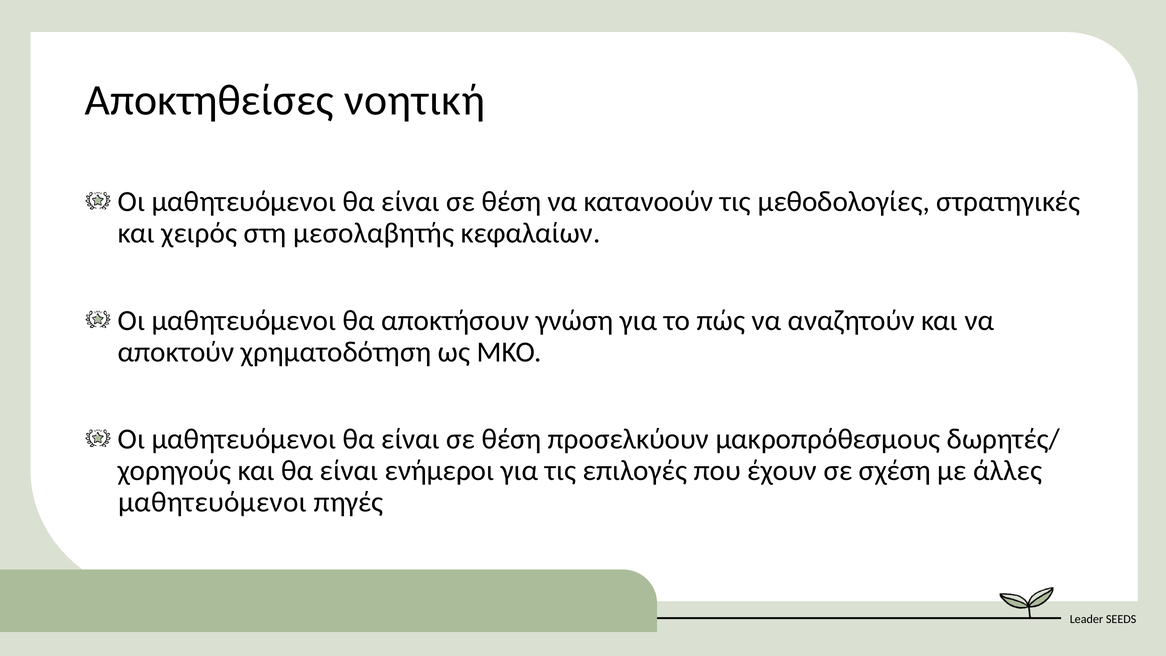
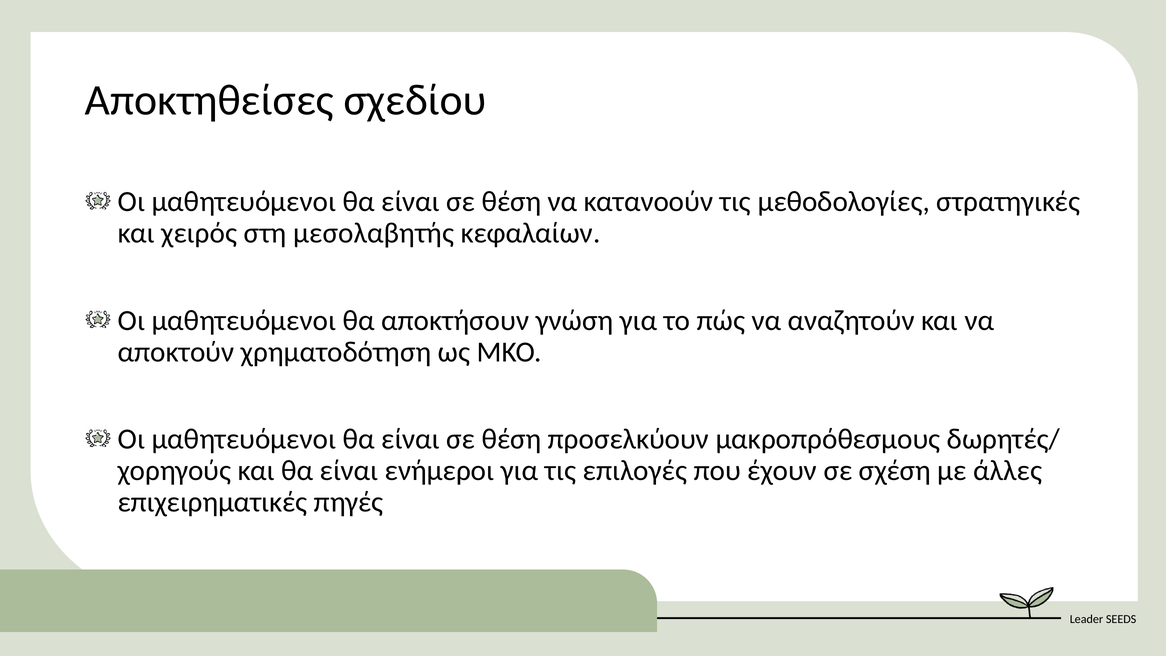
νοητική: νοητική -> σχεδίου (415, 100)
μαθητευόμενοι: μαθητευόμενοι -> επιχειρηματικές (213, 502)
